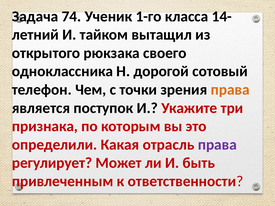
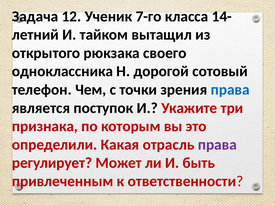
74: 74 -> 12 (71, 16)
1-го: 1-го -> 7-го (149, 16)
права colour: orange -> blue (230, 90)
